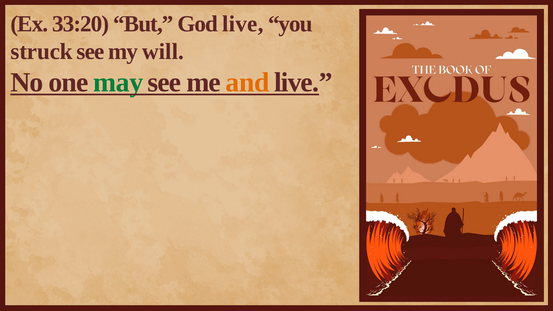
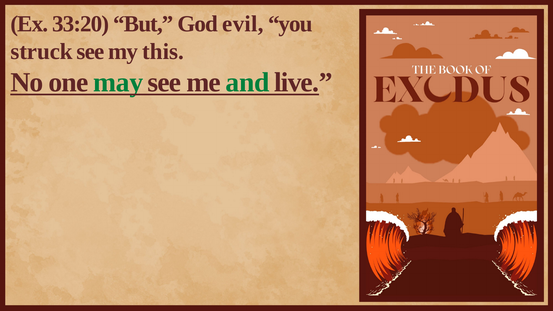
God live: live -> evil (243, 24)
will: will -> this (163, 52)
and colour: orange -> green (248, 82)
